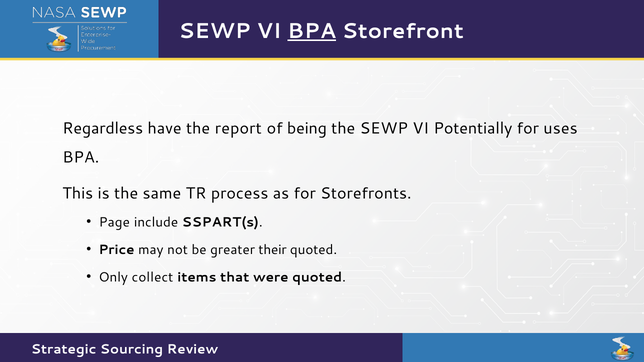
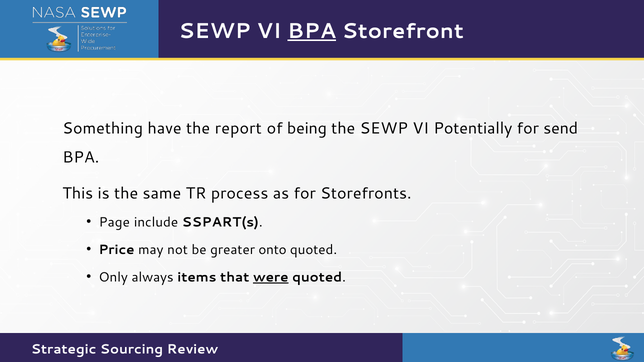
Regardless: Regardless -> Something (103, 129)
uses: uses -> send (561, 129)
their: their -> onto (273, 250)
collect: collect -> always (153, 277)
were underline: none -> present (271, 277)
